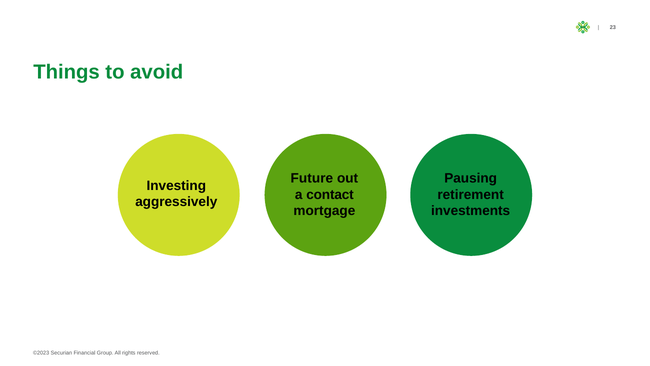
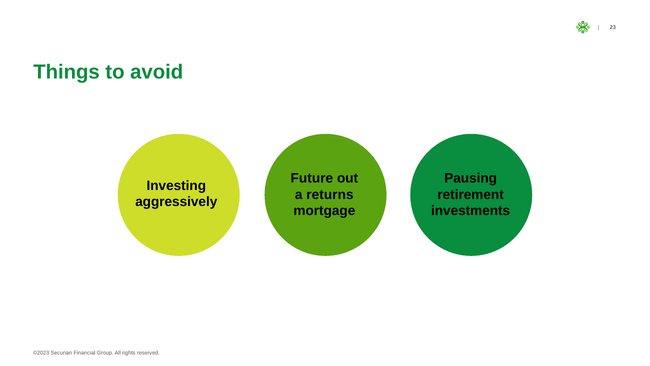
contact: contact -> returns (330, 194)
